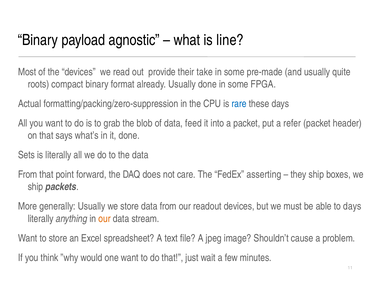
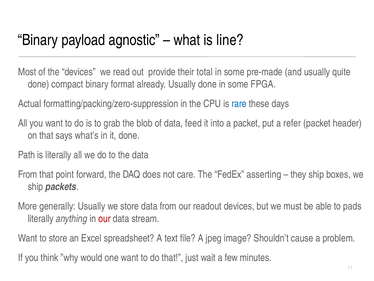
take: take -> total (205, 72)
roots: roots -> done (38, 84)
Sets: Sets -> Path (26, 155)
to days: days -> pads (352, 206)
our colour: orange -> red (105, 218)
